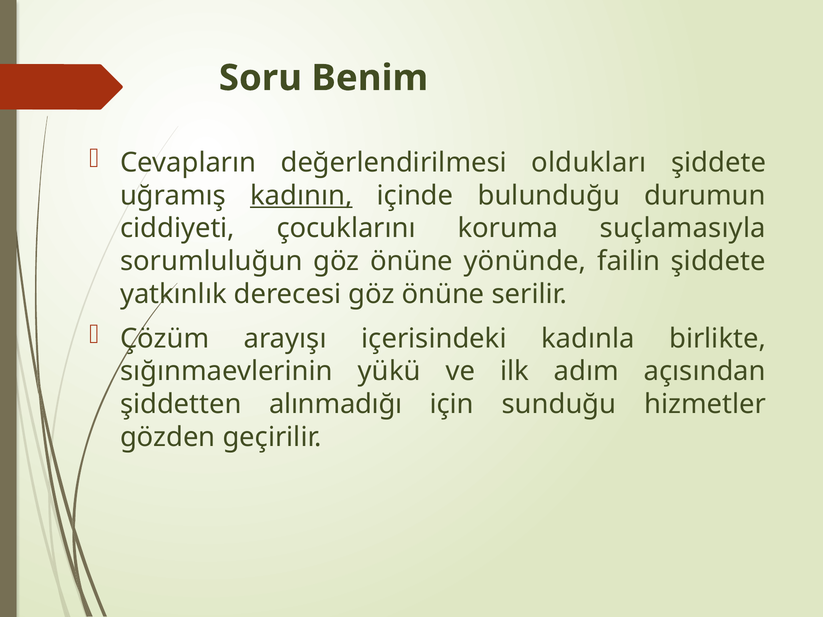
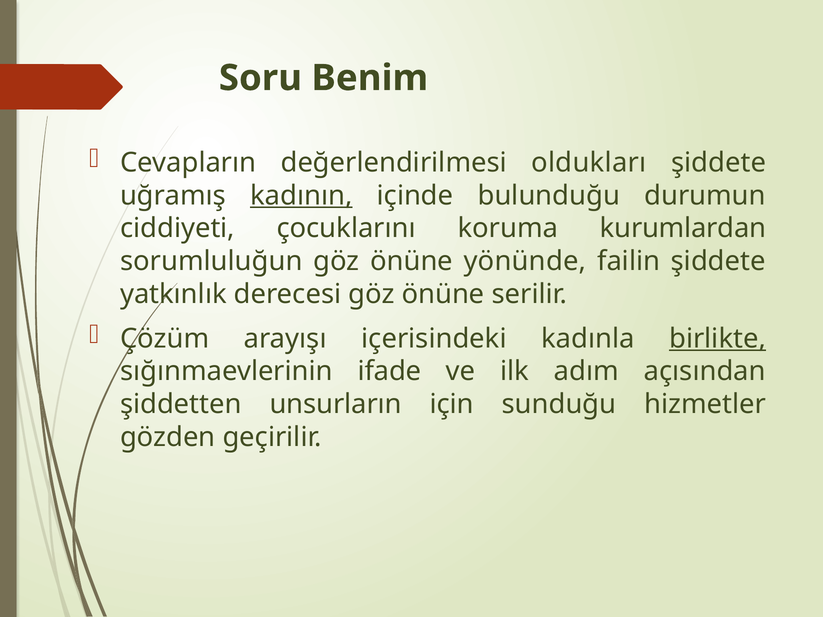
suçlamasıyla: suçlamasıyla -> kurumlardan (683, 228)
birlikte underline: none -> present (718, 339)
yükü: yükü -> ifade (389, 372)
alınmadığı: alınmadığı -> unsurların (336, 404)
